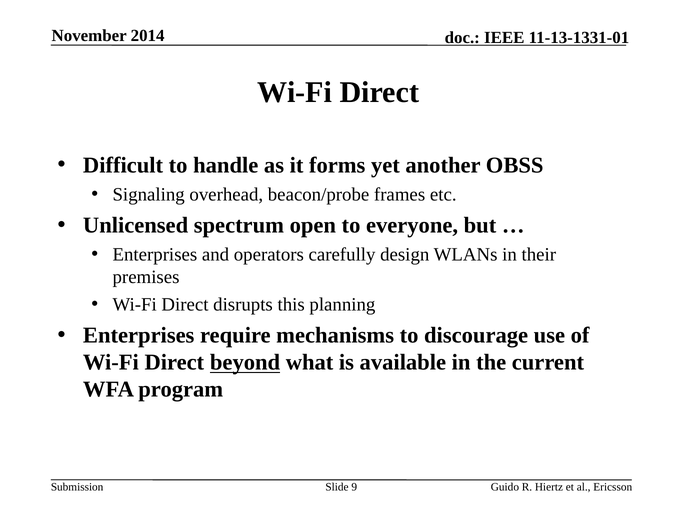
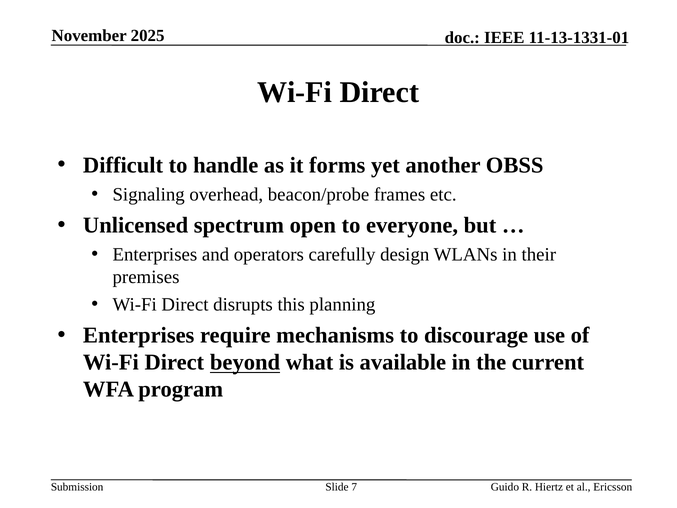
2014: 2014 -> 2025 (148, 36)
9: 9 -> 7 (354, 487)
